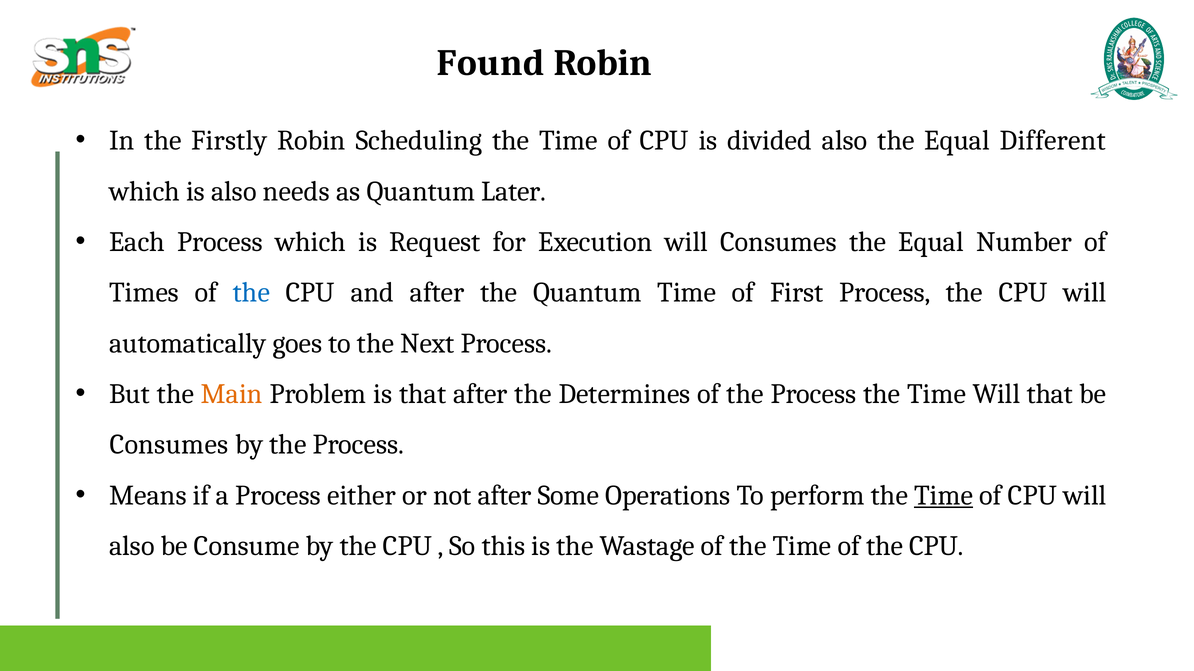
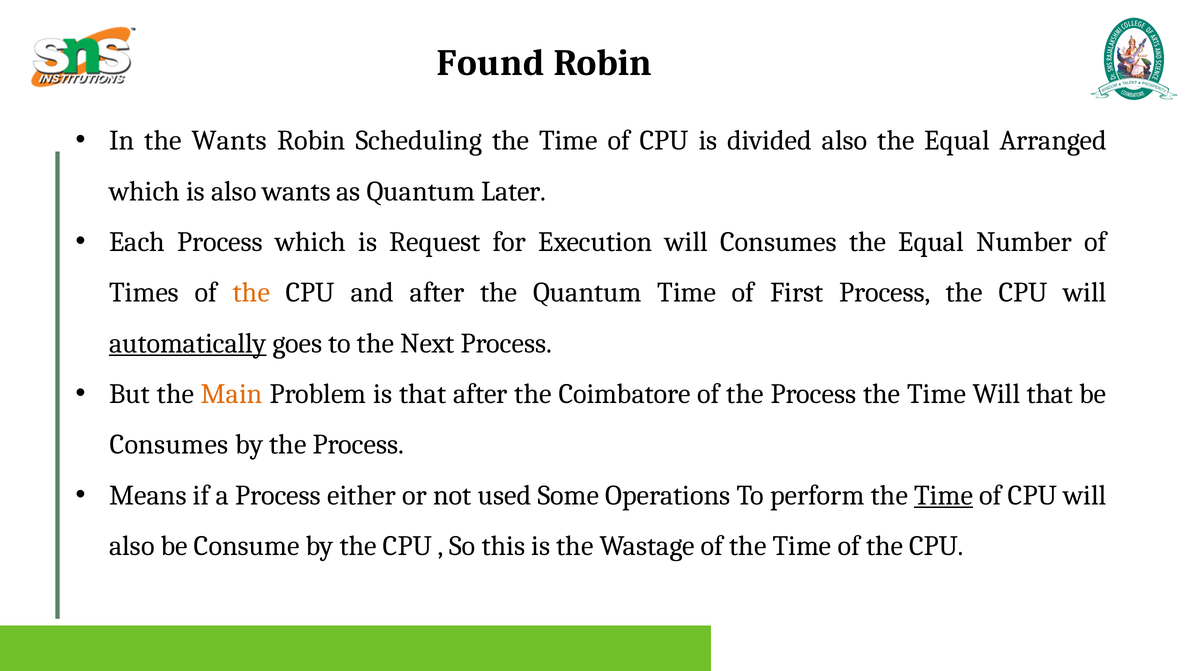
the Firstly: Firstly -> Wants (229, 141)
Different: Different -> Arranged (1053, 141)
also needs: needs -> wants (296, 191)
the colour: blue -> orange (251, 293)
automatically underline: none -> present (188, 344)
Determines: Determines -> Coimbatore (625, 394)
not after: after -> used (505, 496)
